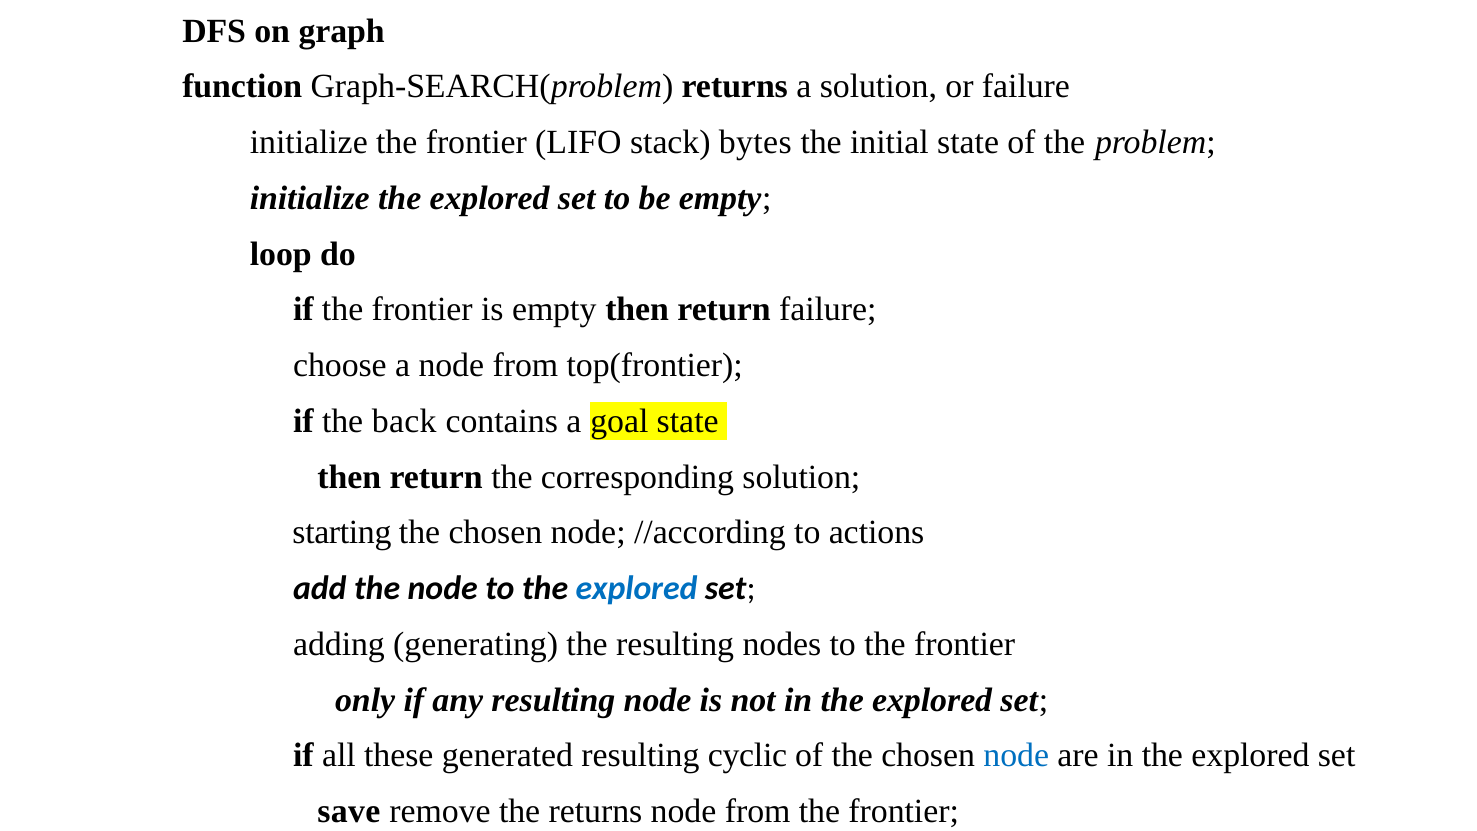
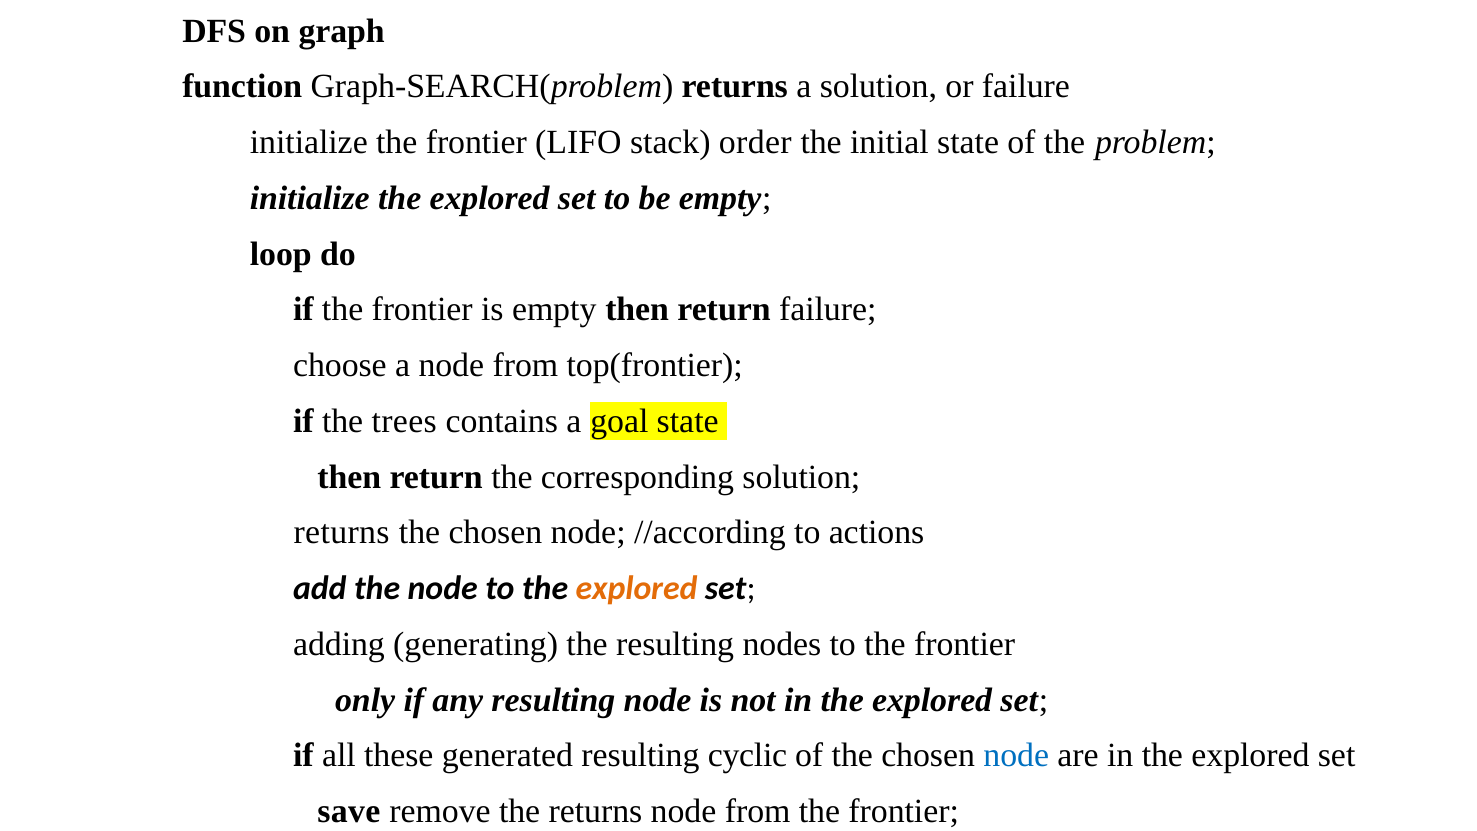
bytes: bytes -> order (755, 142)
back: back -> trees (404, 421)
starting: starting -> returns (342, 533)
explored colour: blue -> orange (637, 588)
